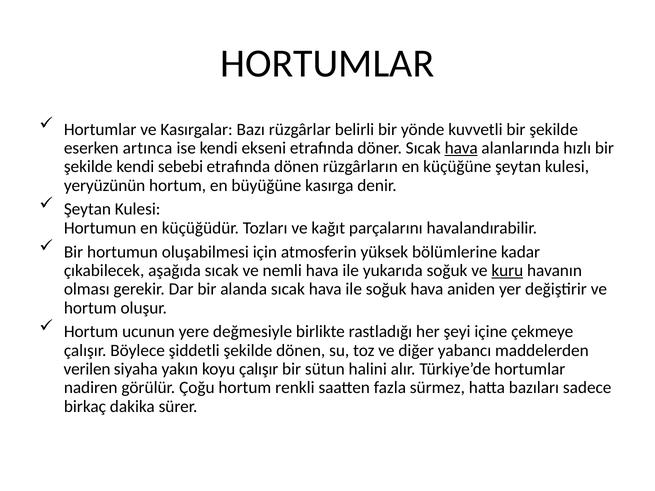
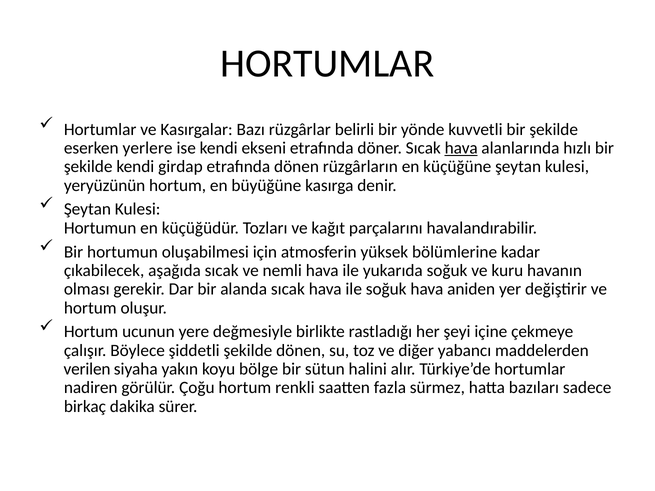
artınca: artınca -> yerlere (148, 148)
sebebi: sebebi -> girdap (180, 167)
kuru underline: present -> none (507, 271)
koyu çalışır: çalışır -> bölge (259, 369)
